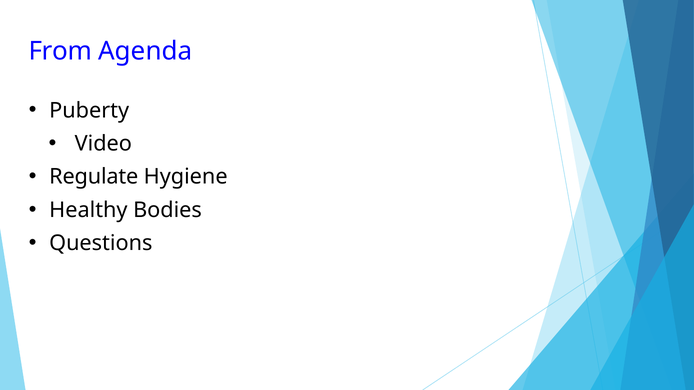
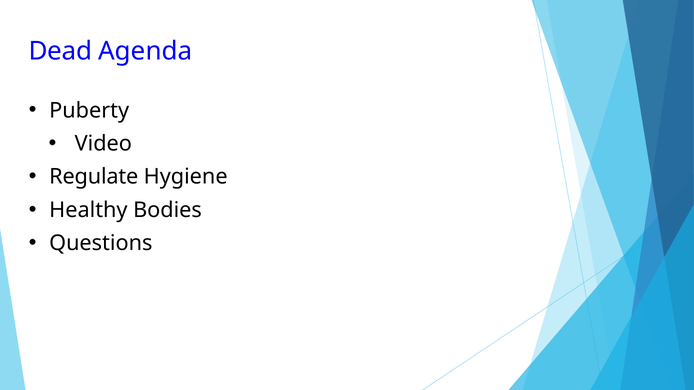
From: From -> Dead (60, 51)
